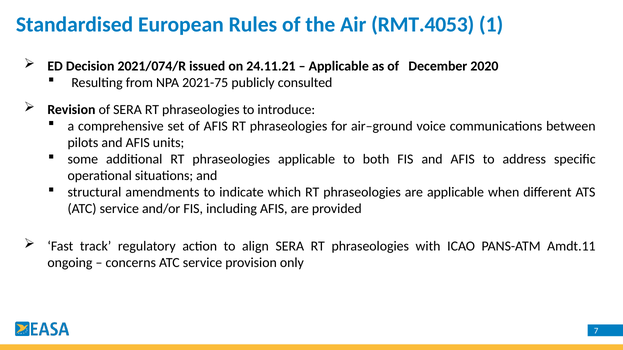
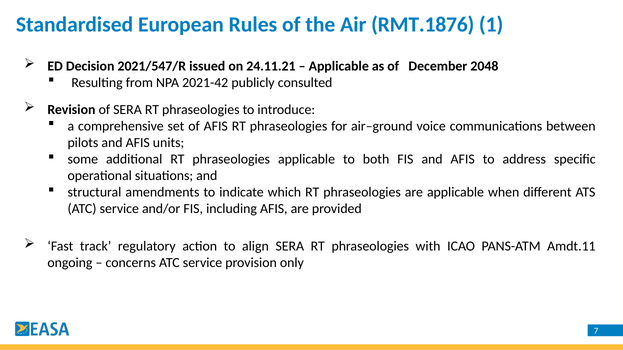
RMT.4053: RMT.4053 -> RMT.1876 (423, 25)
2021/074/R: 2021/074/R -> 2021/547/R (152, 66)
2020: 2020 -> 2048 (484, 66)
2021-75: 2021-75 -> 2021-42 (205, 83)
